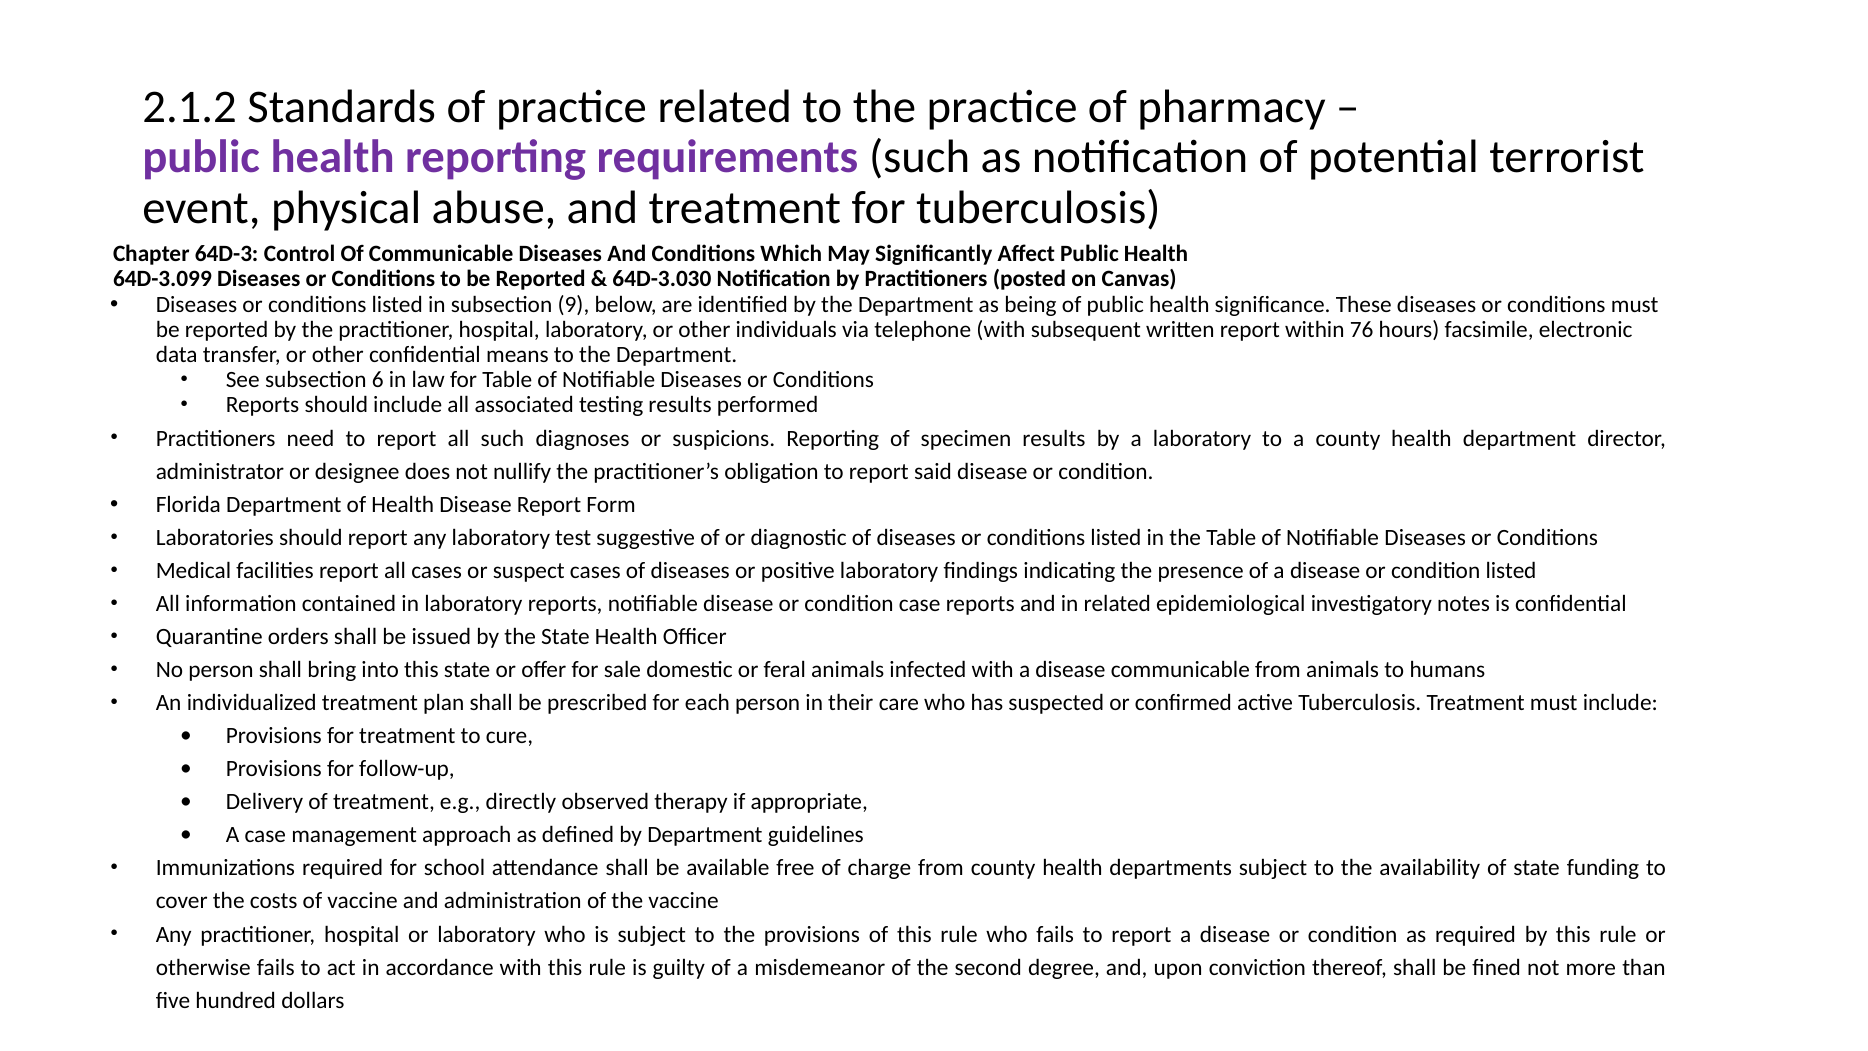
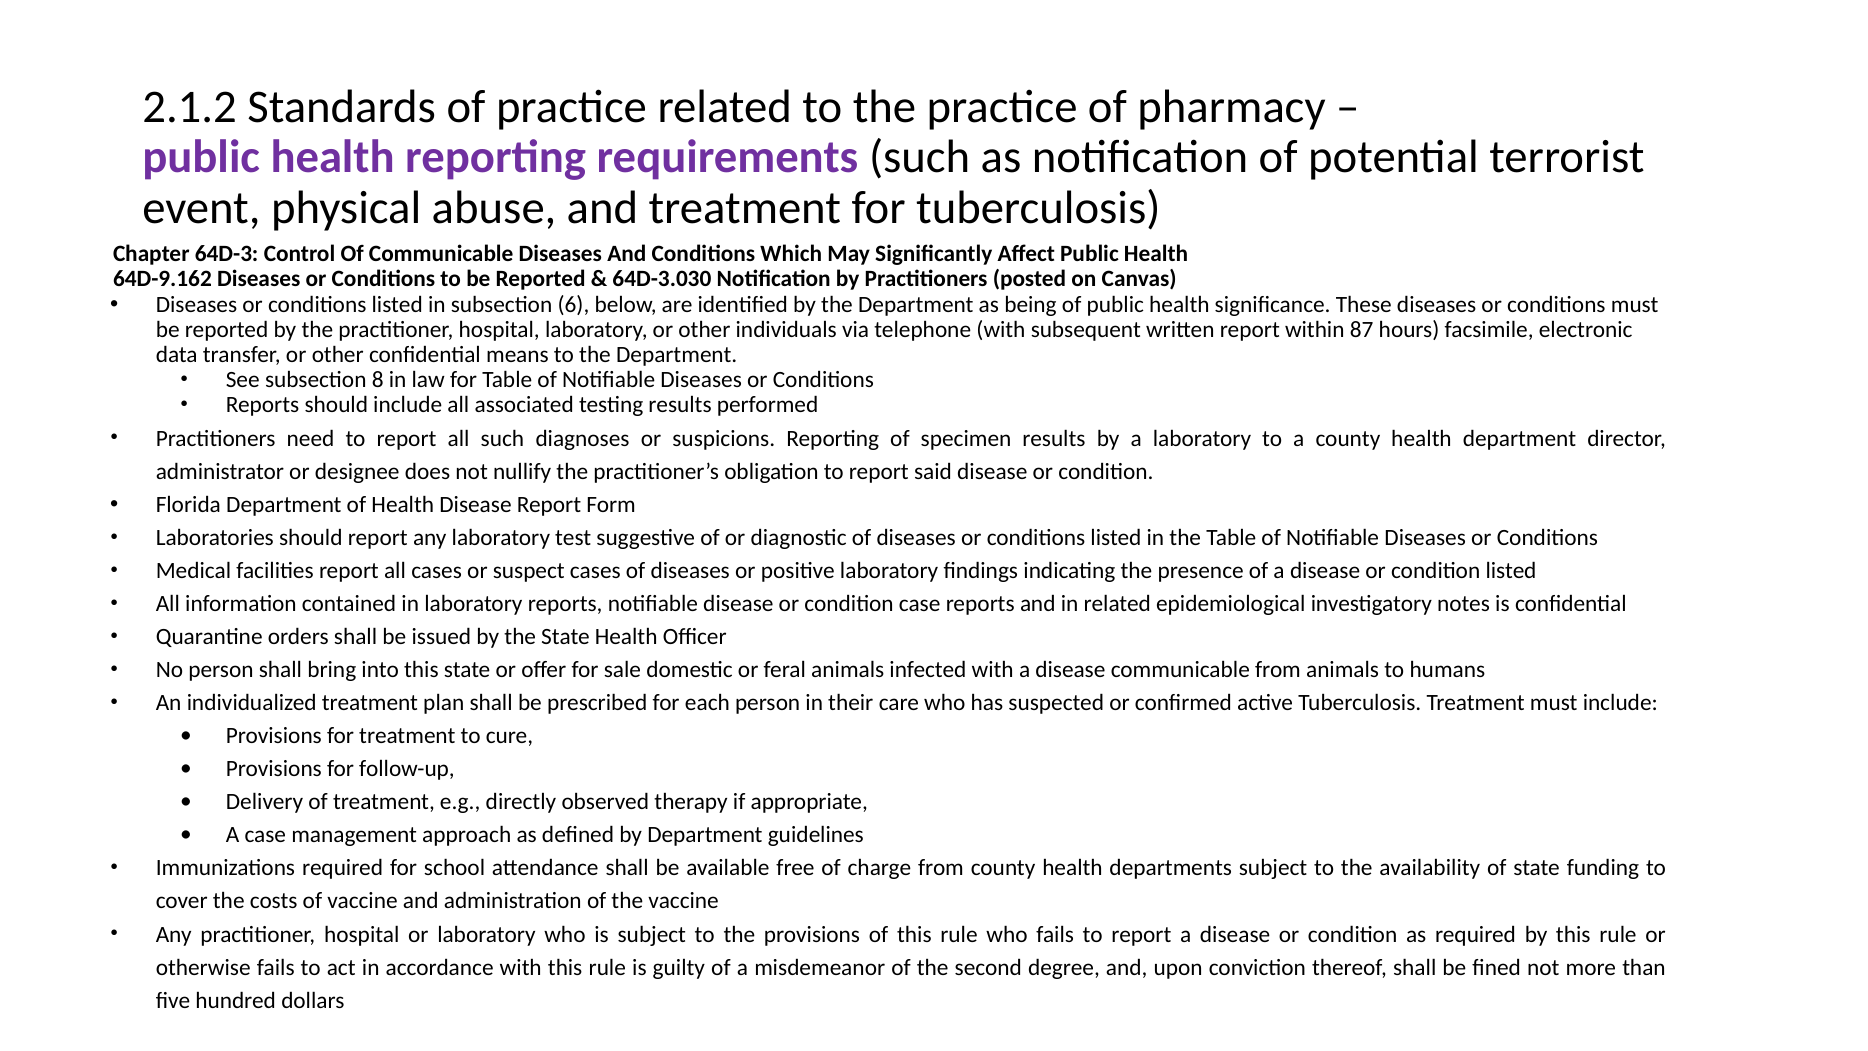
64D-3.099: 64D-3.099 -> 64D-9.162 (162, 279)
9: 9 -> 6 (573, 304)
76: 76 -> 87 (1362, 330)
6: 6 -> 8 (378, 380)
